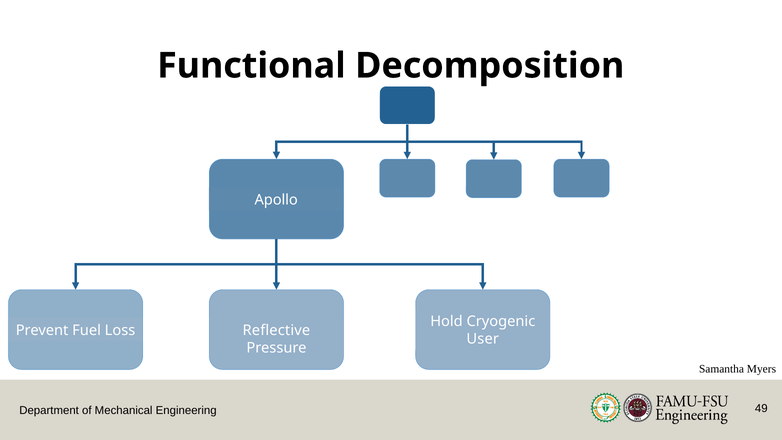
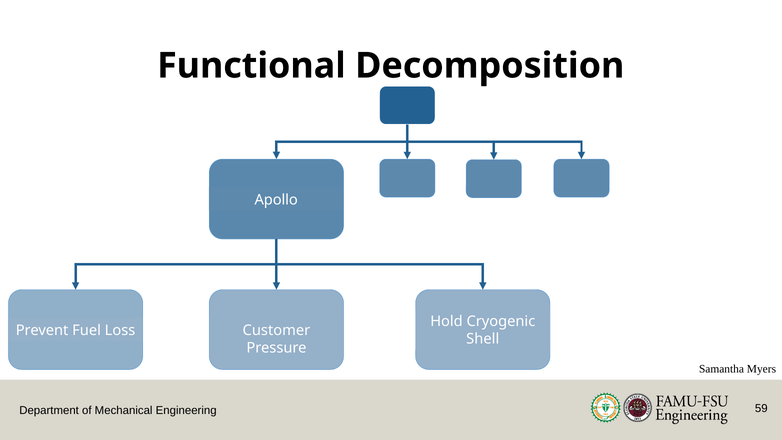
Reflective: Reflective -> Customer (276, 330)
User: User -> Shell (483, 339)
49: 49 -> 59 (761, 409)
